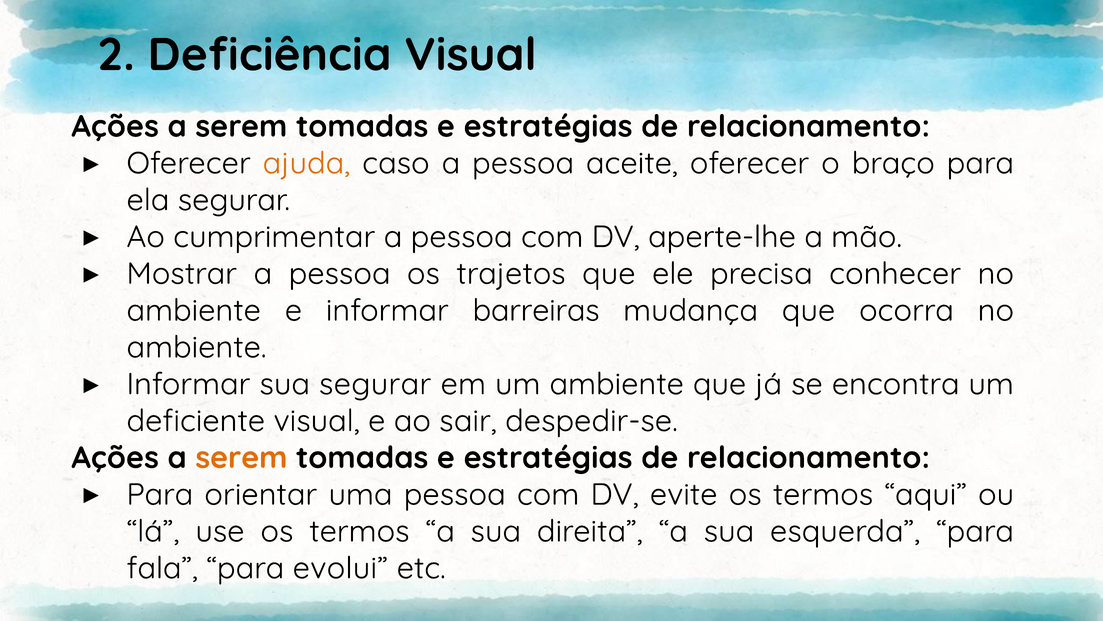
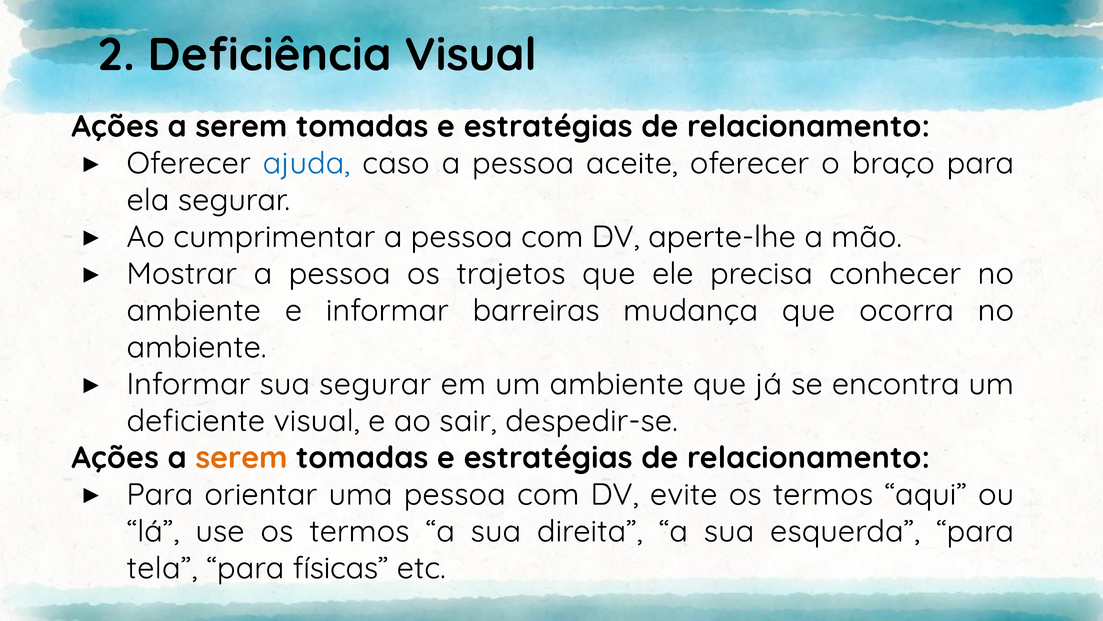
ajuda colour: orange -> blue (306, 163)
fala: fala -> tela (162, 568)
evolui: evolui -> físicas (341, 568)
